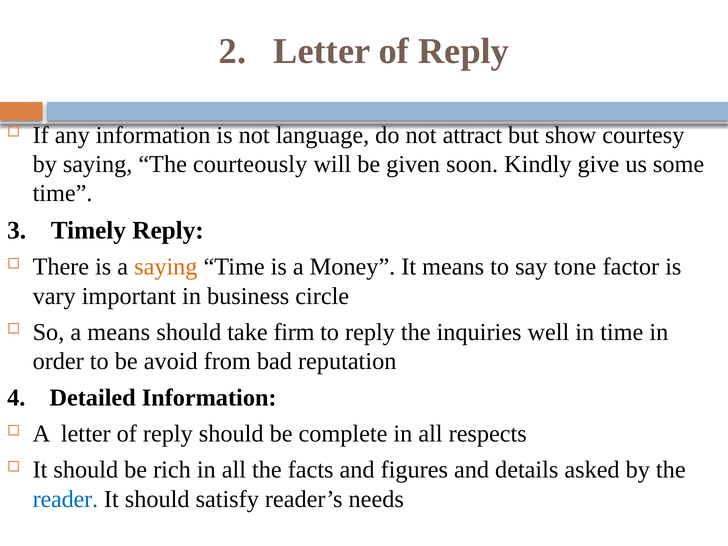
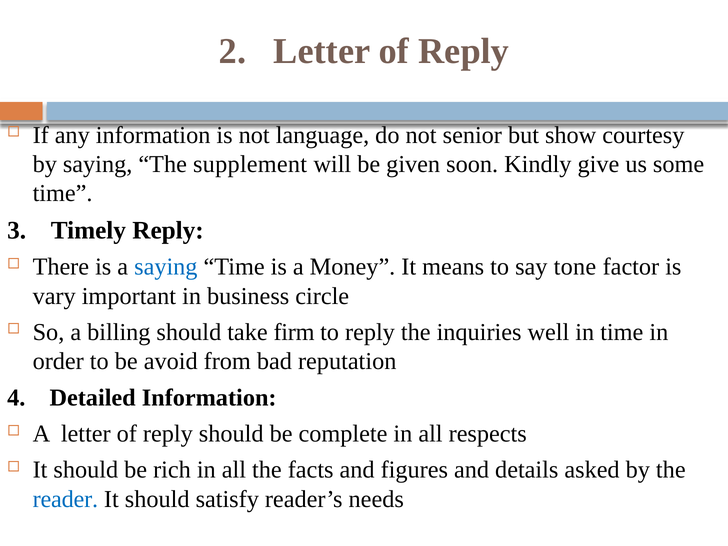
attract: attract -> senior (472, 135)
courteously: courteously -> supplement (250, 164)
saying colour: orange -> blue (166, 267)
a means: means -> billing (119, 332)
